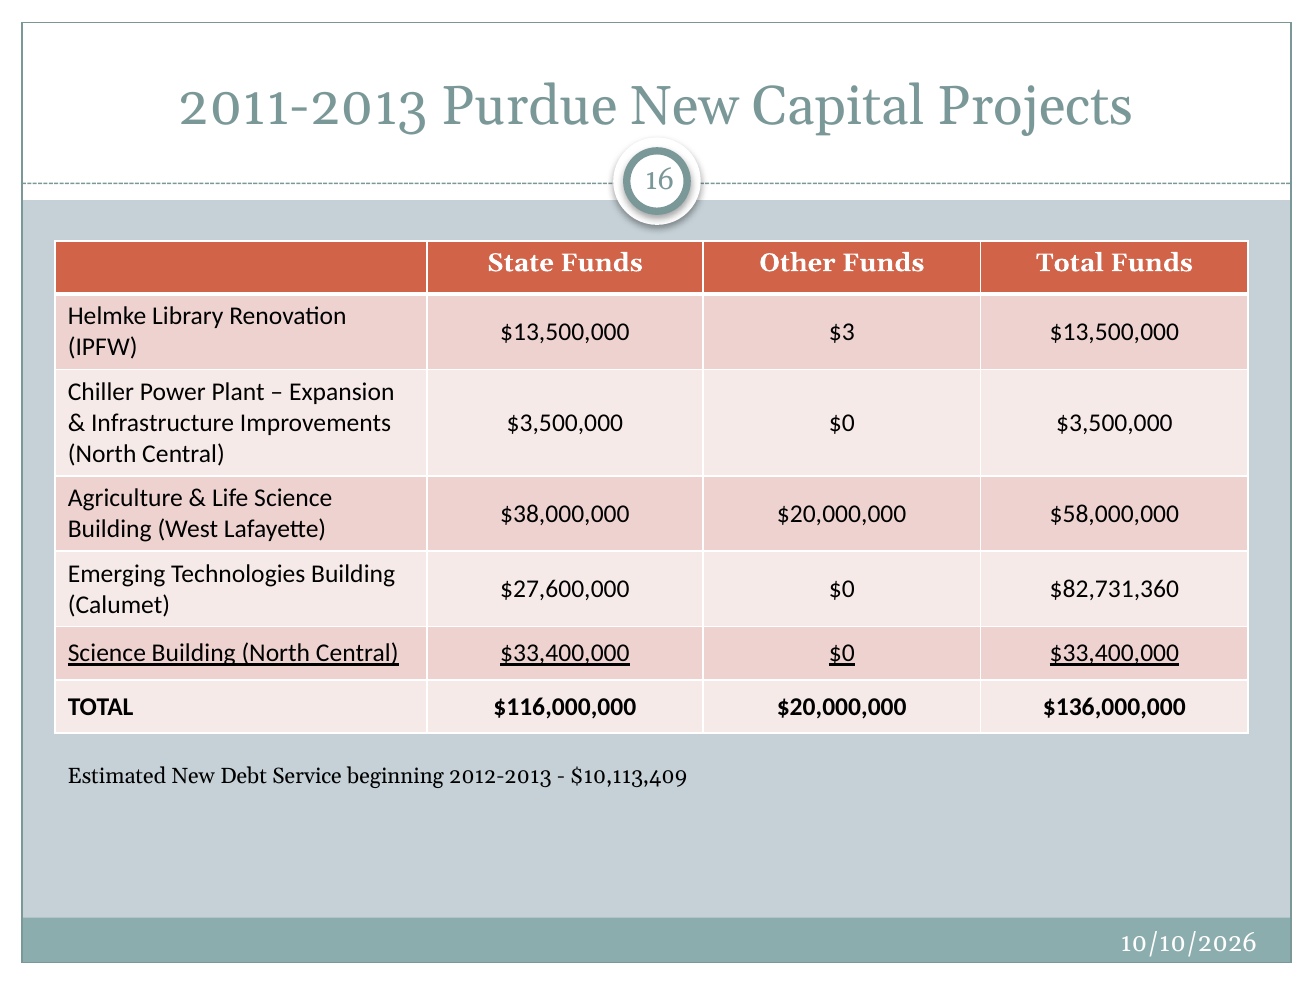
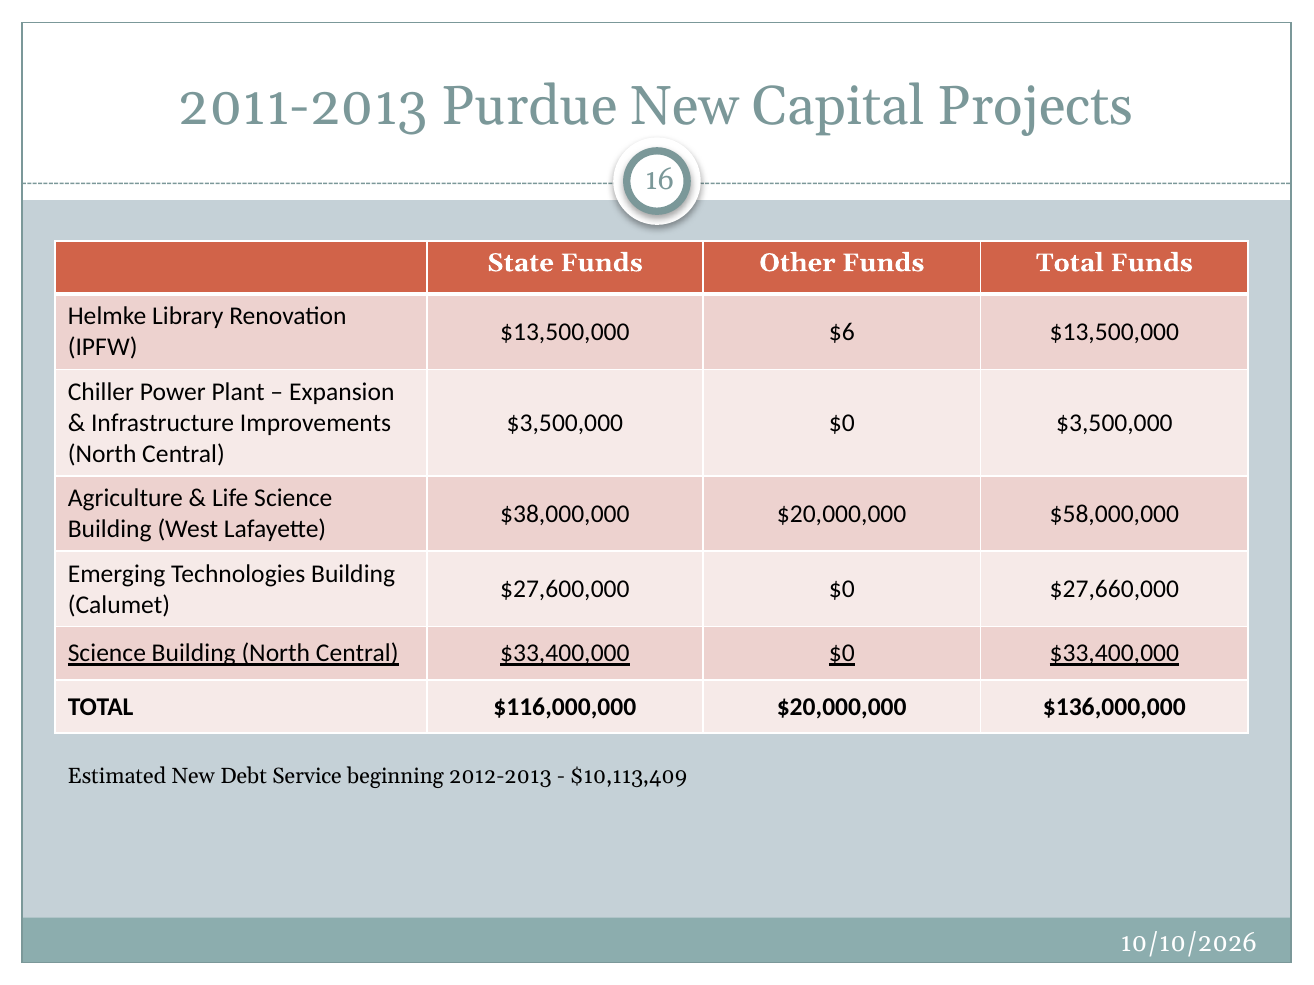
$3: $3 -> $6 (842, 332)
$82,731,360: $82,731,360 -> $27,660,000 (1114, 589)
